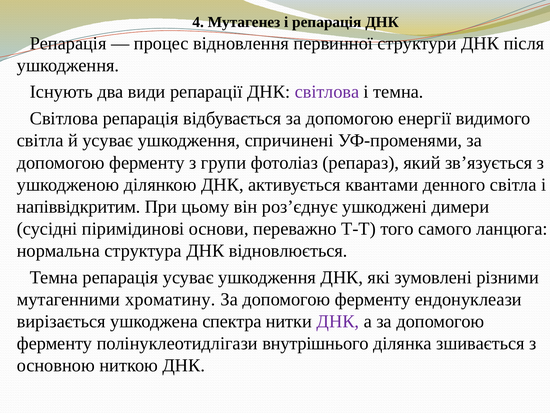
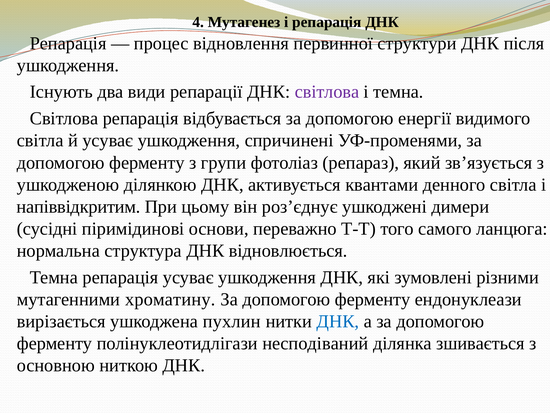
спектра: спектра -> пухлин (232, 321)
ДНК colour: purple -> blue (338, 321)
внутрішнього: внутрішнього -> несподіваний (315, 343)
